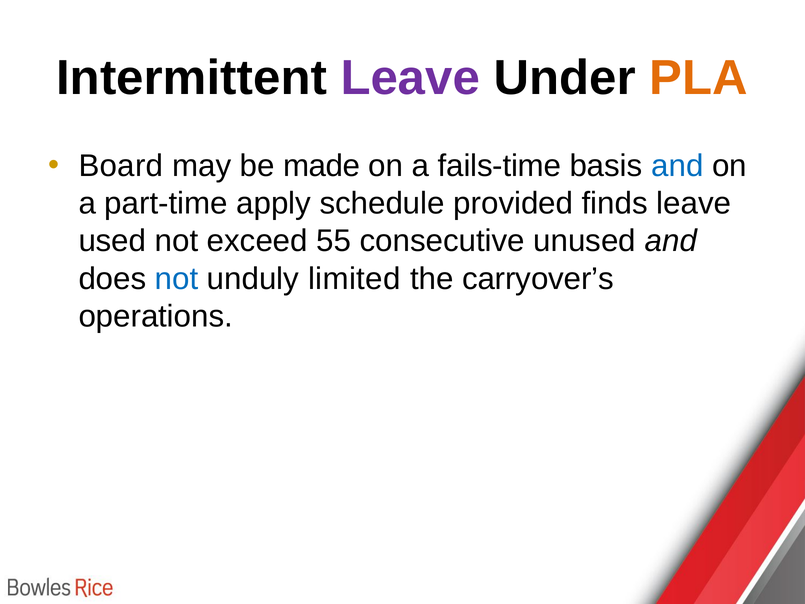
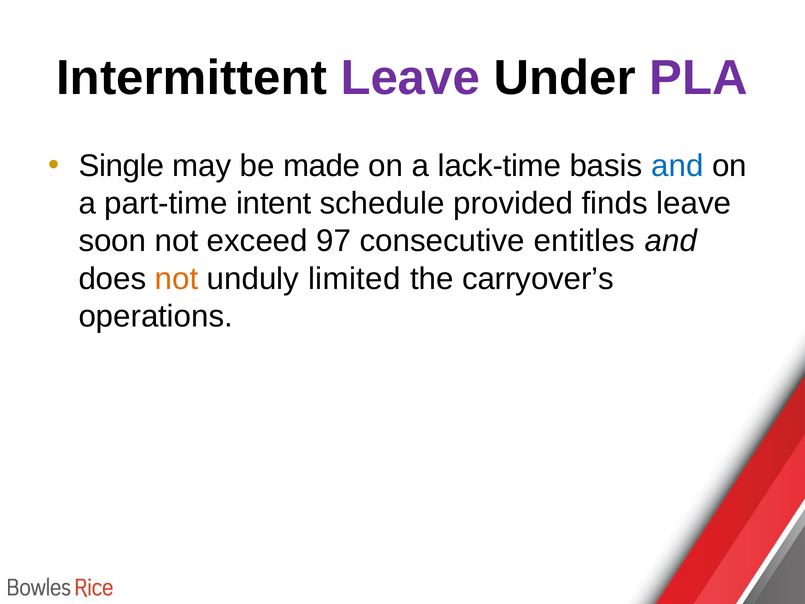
PLA colour: orange -> purple (698, 78)
Board: Board -> Single (121, 166)
fails-time: fails-time -> lack-time (500, 166)
apply: apply -> intent (274, 203)
used: used -> soon (112, 241)
55: 55 -> 97 (334, 241)
unused: unused -> entitles (584, 241)
not colour: blue -> orange (177, 279)
